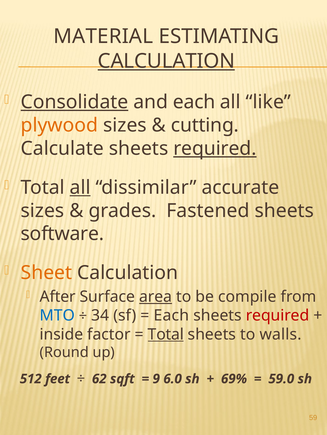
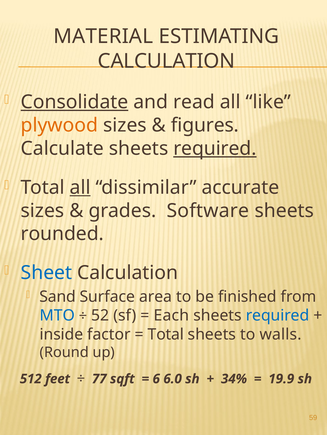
CALCULATION underline: present -> none (166, 61)
and each: each -> read (194, 102)
cutting: cutting -> figures (205, 126)
Fastened: Fastened -> Software (208, 211)
software: software -> rounded (62, 234)
Sheet colour: orange -> blue (46, 273)
After: After -> Sand (58, 297)
area underline: present -> none (156, 297)
compile: compile -> finished (247, 297)
34: 34 -> 52 (100, 316)
required colour: red -> blue (278, 316)
Total underline: present -> none (166, 335)
62: 62 -> 77 (99, 380)
9: 9 -> 6 (156, 380)
69%: 69% -> 34% (234, 380)
59.0: 59.0 -> 19.9 (281, 380)
